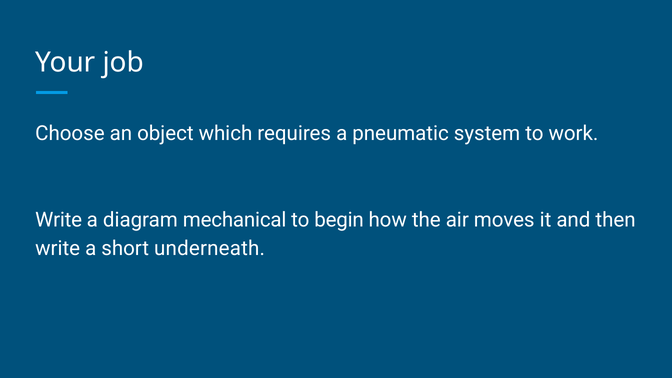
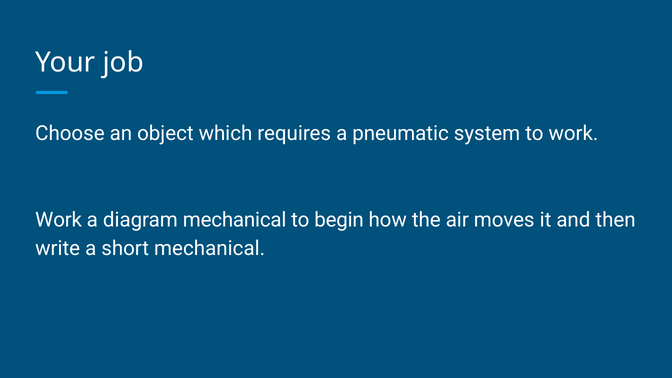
Write: Write -> Work (59, 220)
short underneath: underneath -> mechanical (210, 248)
